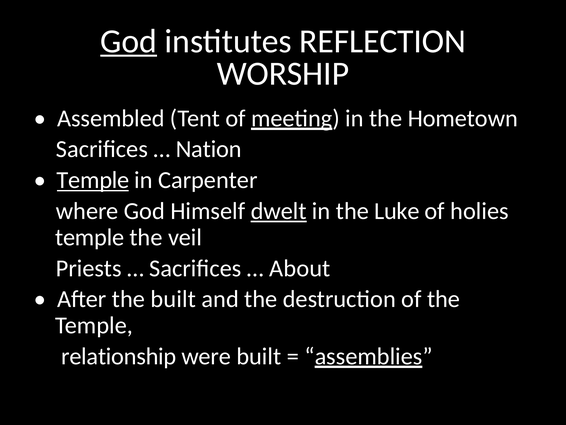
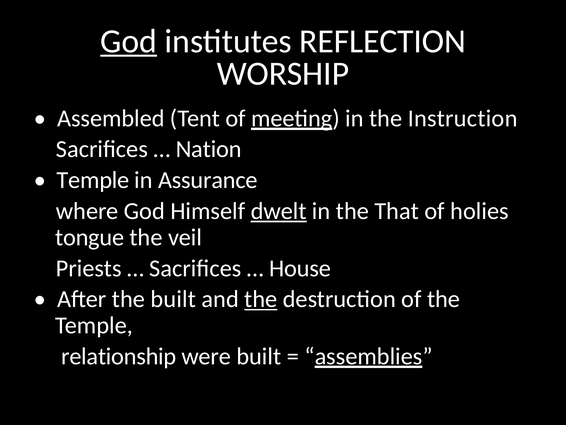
Hometown: Hometown -> Instruction (463, 118)
Temple underline: present -> none (93, 180)
Carpenter: Carpenter -> Assurance (208, 180)
Luke: Luke -> That (397, 211)
temple: temple -> tongue (90, 237)
About: About -> House (300, 268)
the underline: none -> present (261, 299)
